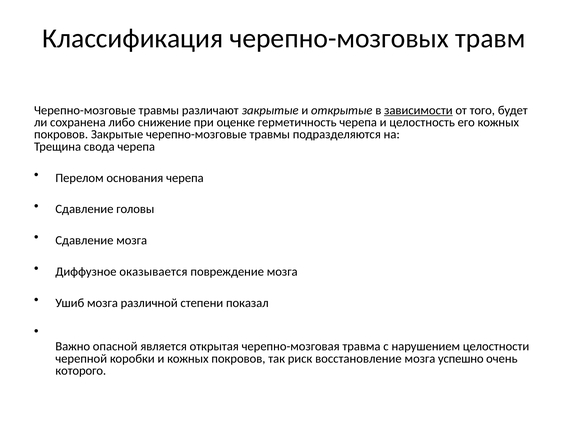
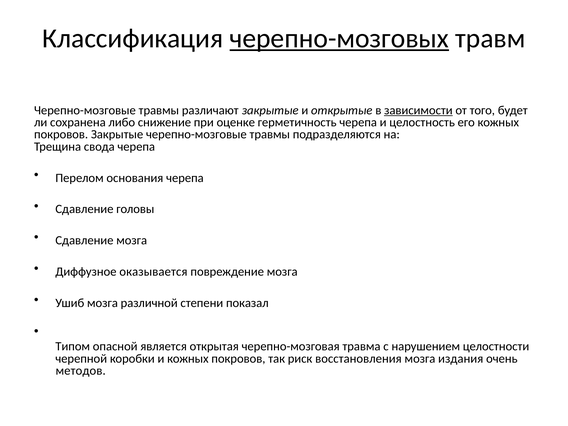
черепно-мозговых underline: none -> present (339, 38)
Важно: Важно -> Типом (73, 346)
восстановление: восстановление -> восстановления (358, 359)
успешно: успешно -> издания (461, 359)
которого: которого -> методов (81, 371)
